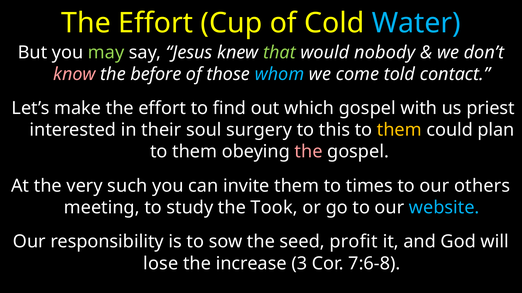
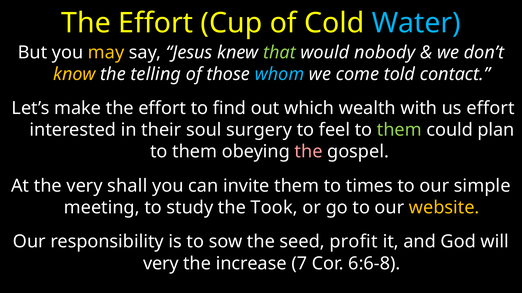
may colour: light green -> yellow (106, 53)
know colour: pink -> yellow (74, 74)
before: before -> telling (156, 74)
which gospel: gospel -> wealth (367, 109)
us priest: priest -> effort (490, 109)
this: this -> feel (335, 130)
them colour: yellow -> light green (399, 130)
such: such -> shall (127, 186)
others: others -> simple (482, 186)
website colour: light blue -> yellow (444, 208)
lose: lose -> very (161, 264)
3: 3 -> 7 (299, 264)
7:6-8: 7:6-8 -> 6:6-8 (374, 264)
